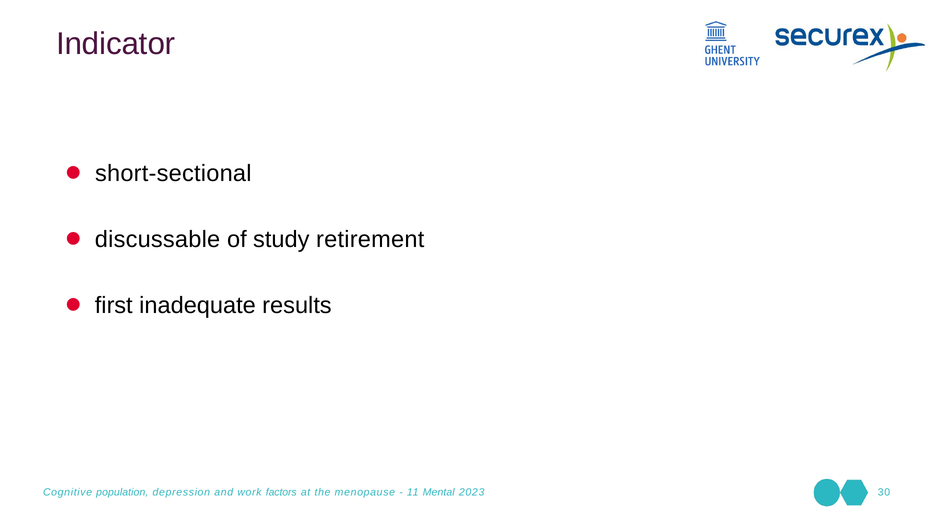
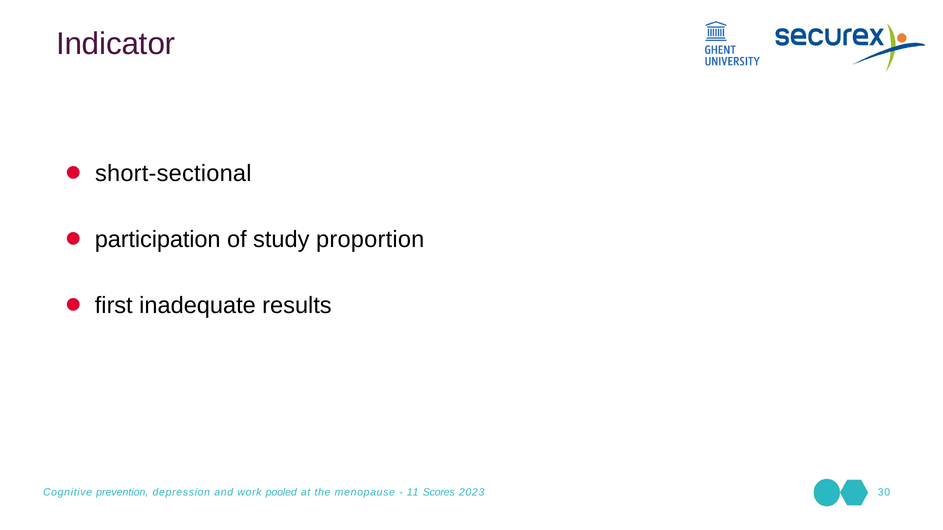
discussable: discussable -> participation (158, 240)
retirement: retirement -> proportion (370, 240)
population: population -> prevention (122, 493)
factors: factors -> pooled (281, 493)
Mental: Mental -> Scores (439, 493)
